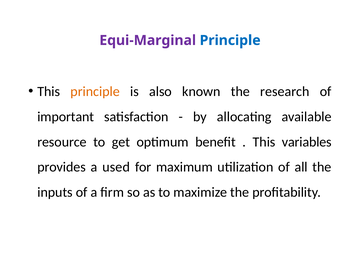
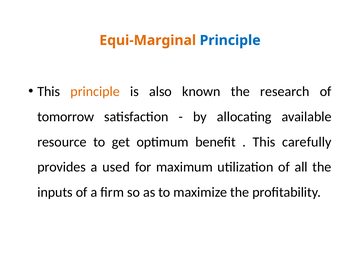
Equi-Marginal colour: purple -> orange (148, 40)
important: important -> tomorrow (66, 117)
variables: variables -> carefully (307, 142)
